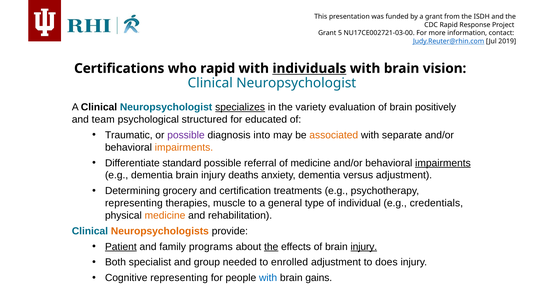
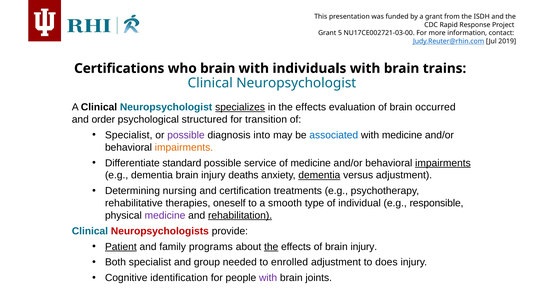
who rapid: rapid -> brain (218, 68)
individuals underline: present -> none (309, 68)
vision: vision -> trains (445, 68)
in the variety: variety -> effects (311, 107)
positively: positively -> occurred (435, 107)
team: team -> order (103, 119)
educated: educated -> transition (266, 119)
Traumatic: Traumatic -> Specialist (129, 135)
associated colour: orange -> blue (334, 135)
with separate: separate -> medicine (402, 135)
referral: referral -> service (260, 163)
dementia underline: none -> present (319, 175)
grocery: grocery -> nursing (180, 191)
representing: representing -> rehabilitative (134, 203)
muscle: muscle -> oneself (229, 203)
general: general -> smooth (285, 203)
credentials: credentials -> responsible (437, 203)
medicine colour: orange -> purple (165, 215)
rehabilitation underline: none -> present (240, 215)
Neuropsychologists colour: orange -> red (160, 231)
injury underline: present -> none (364, 247)
Cognitive representing: representing -> identification (179, 278)
with colour: blue -> purple (268, 278)
gains: gains -> joints (319, 278)
